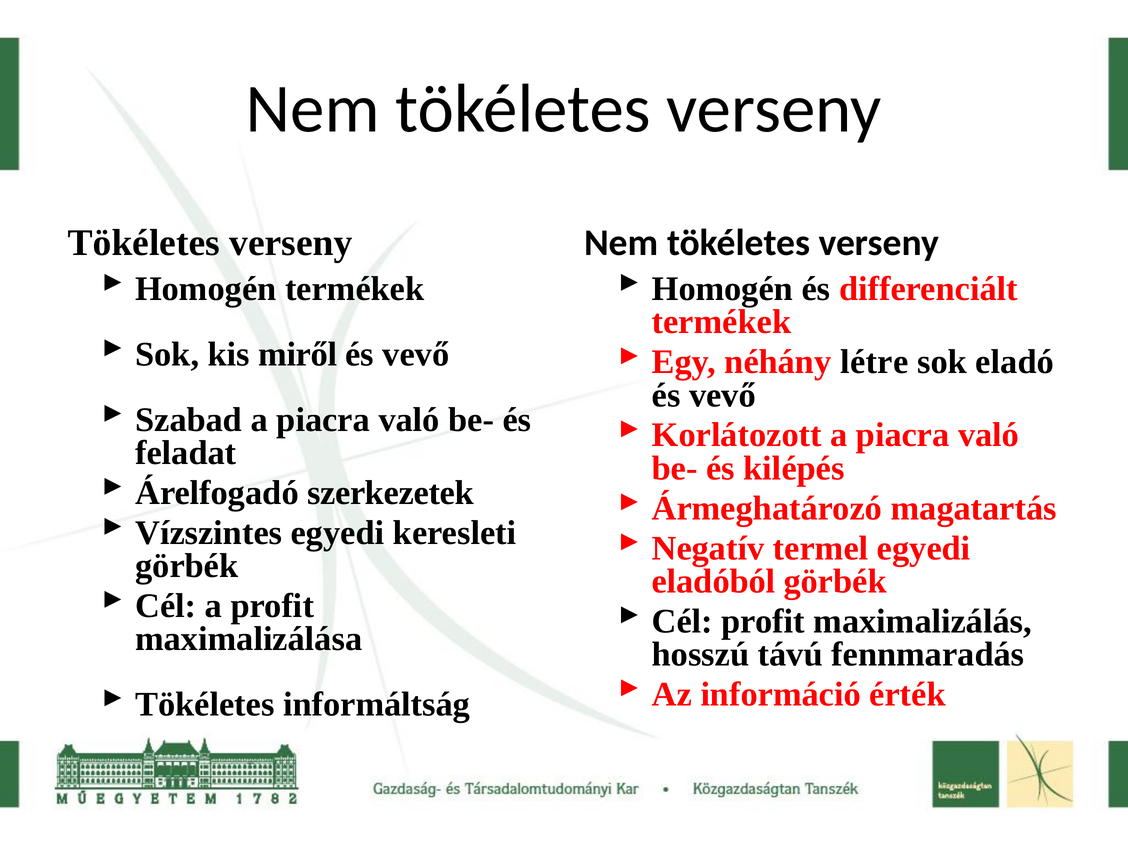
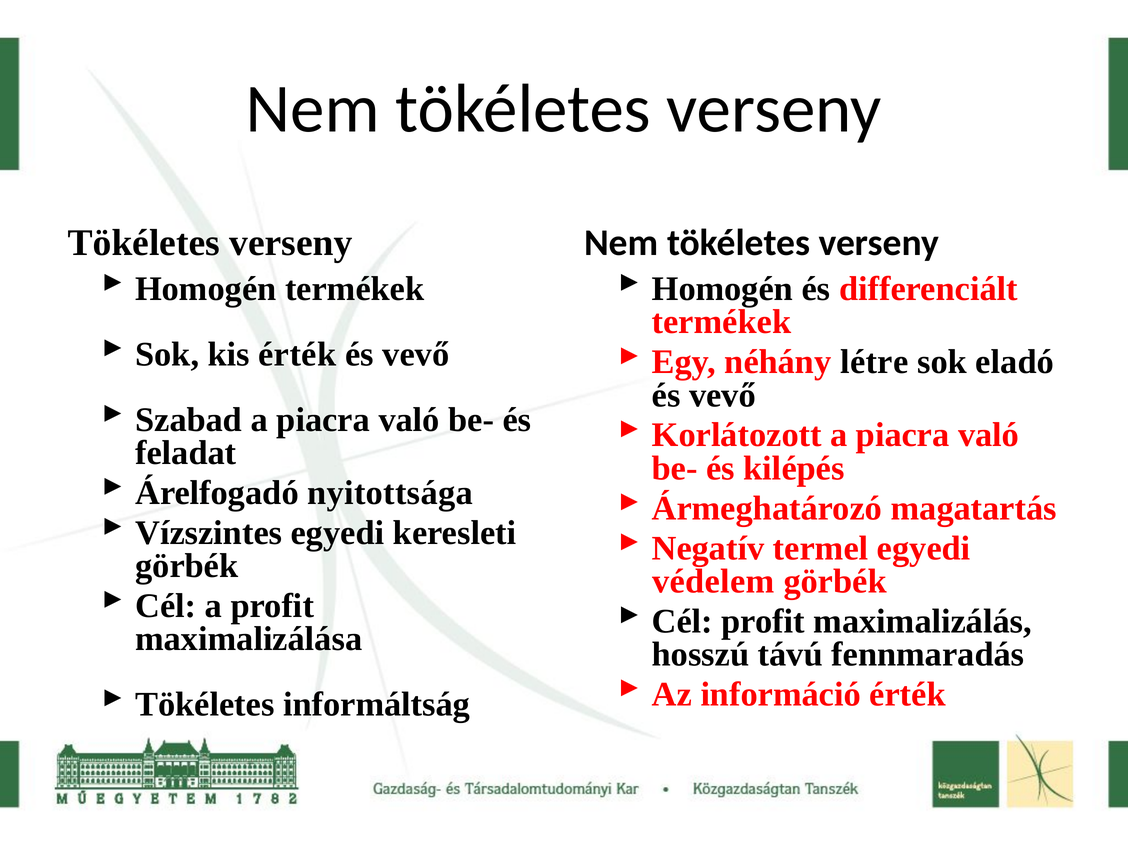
kis miről: miről -> érték (297, 354)
szerkezetek: szerkezetek -> nyitottsága (390, 493)
eladóból: eladóból -> védelem (713, 581)
